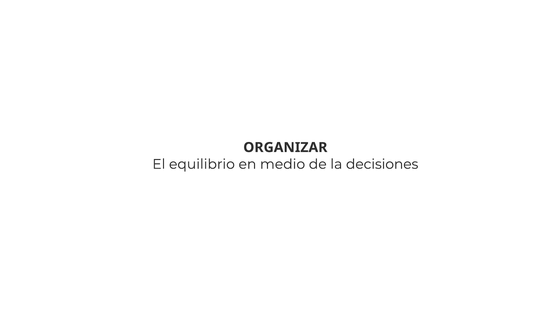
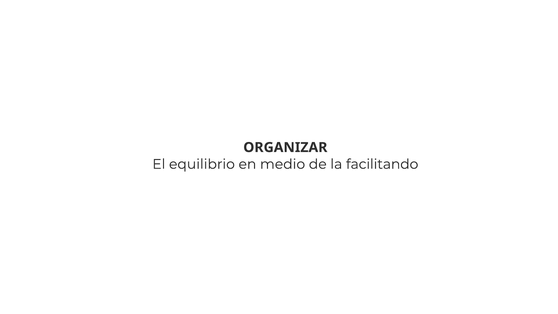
decisiones: decisiones -> facilitando (382, 164)
